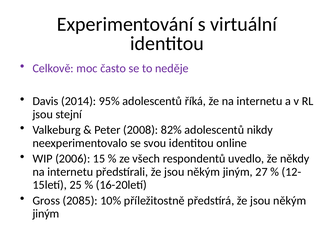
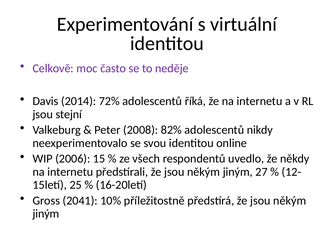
95%: 95% -> 72% (109, 101)
2085: 2085 -> 2041 (80, 200)
